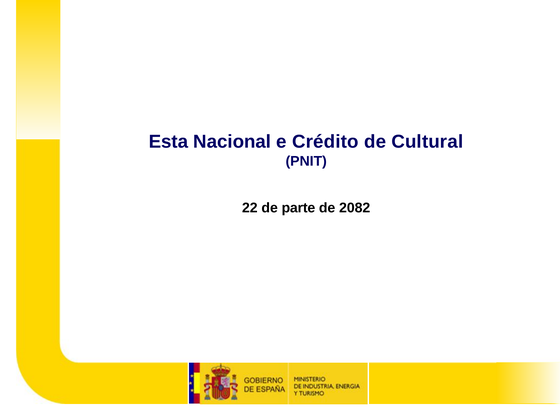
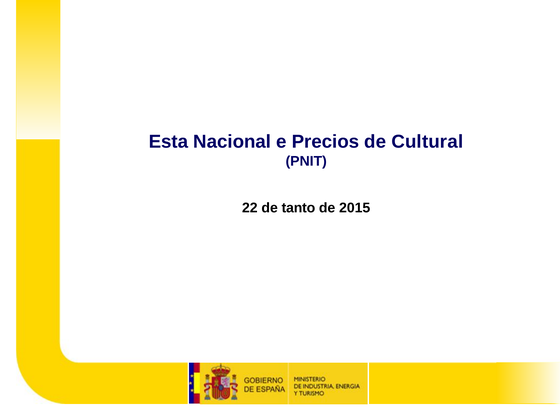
Crédito: Crédito -> Precios (325, 142)
parte: parte -> tanto (298, 208)
2082: 2082 -> 2015 (355, 208)
